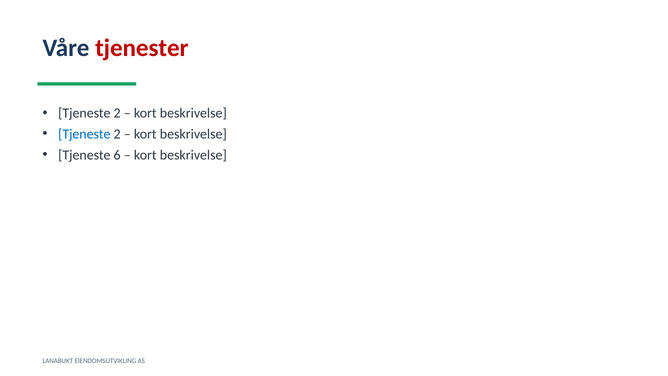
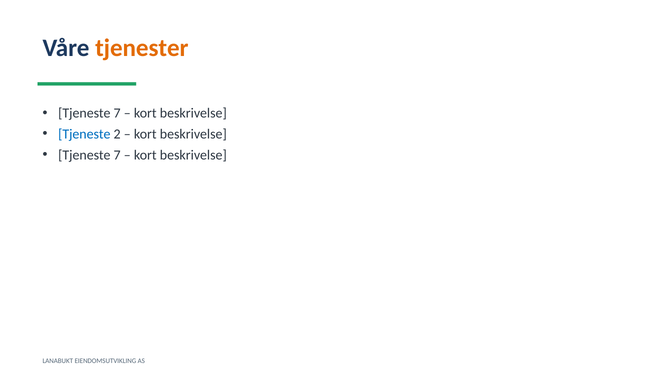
tjenester colour: red -> orange (142, 48)
2: 2 -> 7 (117, 113)
6: 6 -> 7 (117, 155)
